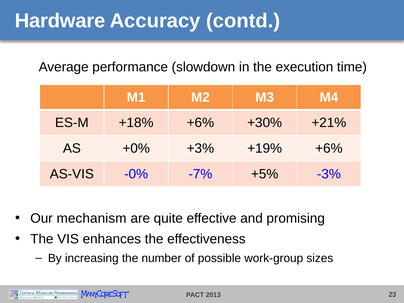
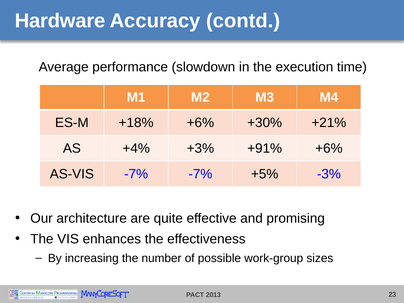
+0%: +0% -> +4% (136, 148)
+19%: +19% -> +91% (265, 148)
AS-VIS -0%: -0% -> -7% (136, 174)
mechanism: mechanism -> architecture (92, 218)
